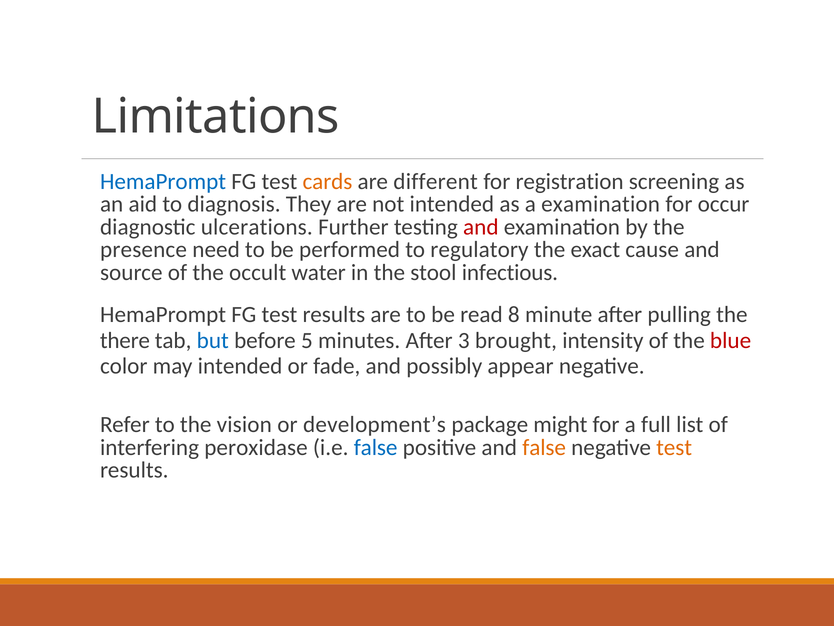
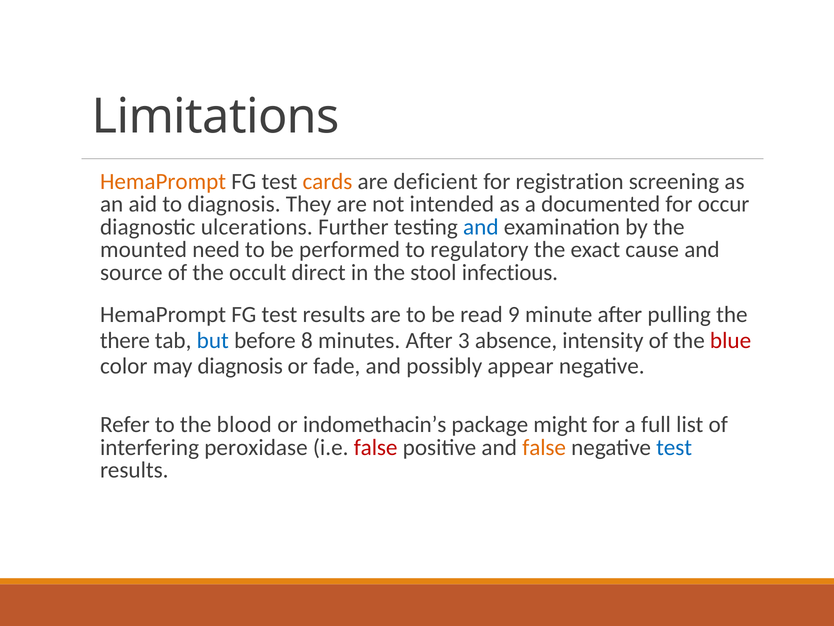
HemaPrompt colour: blue -> orange (163, 181)
different: different -> deficient (436, 181)
a examination: examination -> documented (601, 204)
and colour: red -> blue (481, 227)
presence: presence -> mounted (144, 250)
water: water -> direct (319, 272)
8: 8 -> 9 (514, 315)
5: 5 -> 8 (307, 340)
brought: brought -> absence (516, 340)
may intended: intended -> diagnosis (240, 366)
vision: vision -> blood (244, 424)
development’s: development’s -> indomethacin’s (375, 424)
false colour: blue -> red (376, 447)
test colour: orange -> blue (674, 447)
